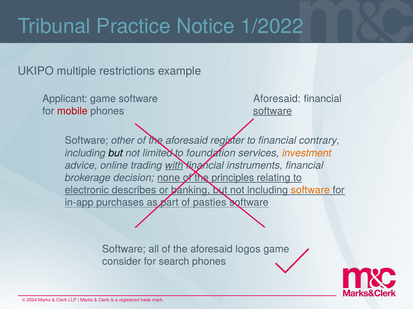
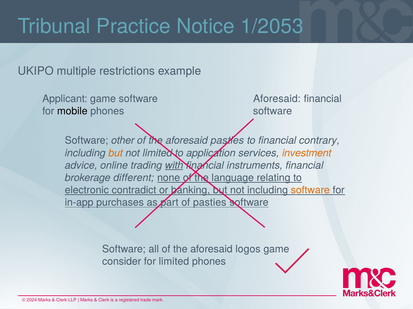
1/2022: 1/2022 -> 1/2053 (272, 26)
mobile colour: red -> black (72, 111)
software underline: present -> none (273, 111)
aforesaid register: register -> pasties (227, 141)
but colour: black -> orange (116, 153)
foundation: foundation -> application (211, 153)
decision: decision -> different (134, 178)
principles: principles -> language (233, 178)
describes: describes -> contradict (134, 190)
for search: search -> limited (174, 262)
